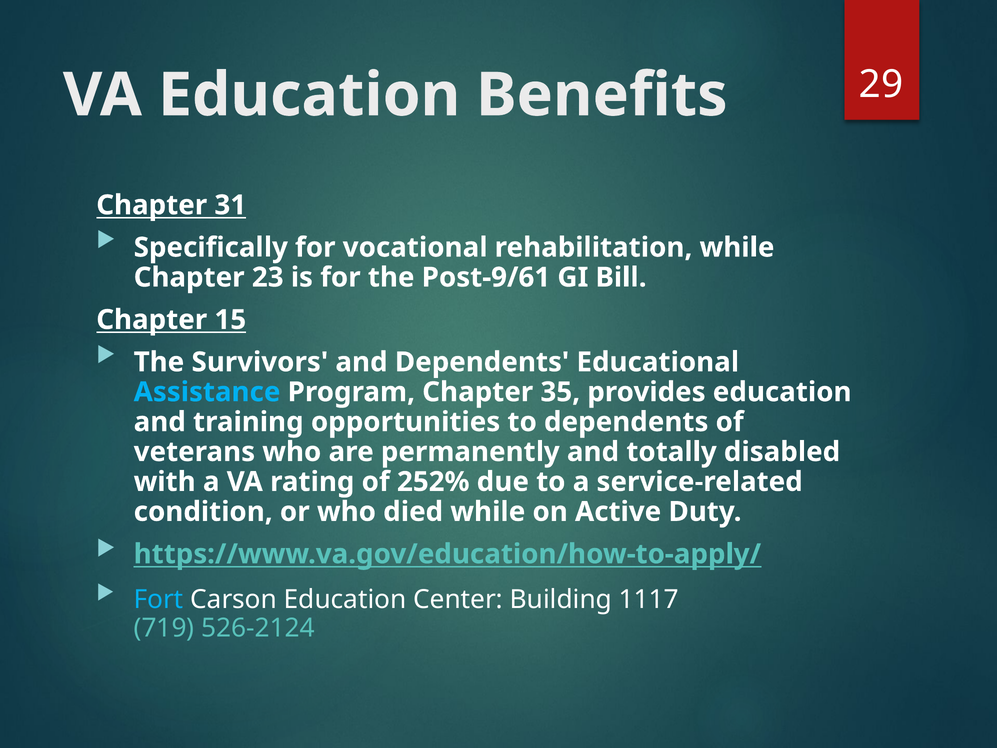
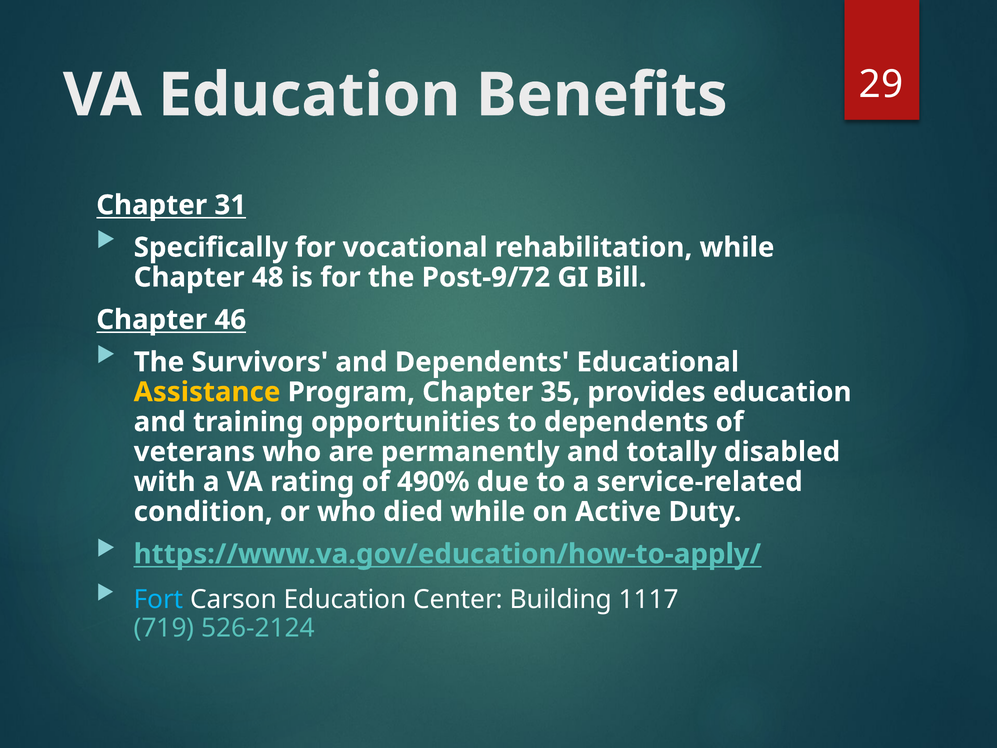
23: 23 -> 48 (268, 277)
Post-9/61: Post-9/61 -> Post-9/72 (486, 277)
15: 15 -> 46 (230, 320)
Assistance colour: light blue -> yellow (207, 392)
252%: 252% -> 490% (433, 482)
